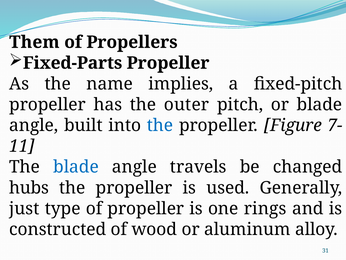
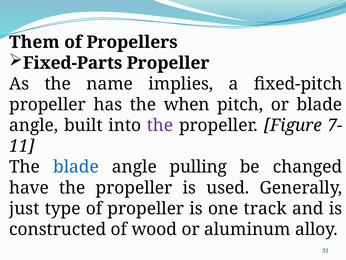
outer: outer -> when (187, 104)
the colour: blue -> purple (160, 125)
travels: travels -> pulling (198, 167)
hubs: hubs -> have (29, 187)
rings: rings -> track (265, 208)
